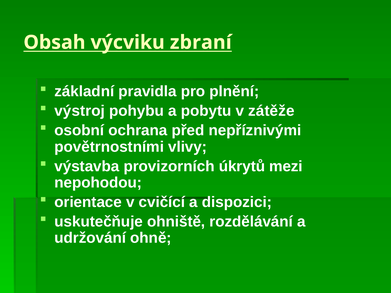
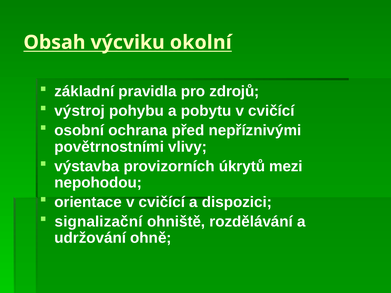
zbraní: zbraní -> okolní (201, 42)
plnění: plnění -> zdrojů (234, 92)
pobytu v zátěže: zátěže -> cvičící (271, 111)
uskutečňuje: uskutečňuje -> signalizační (99, 222)
